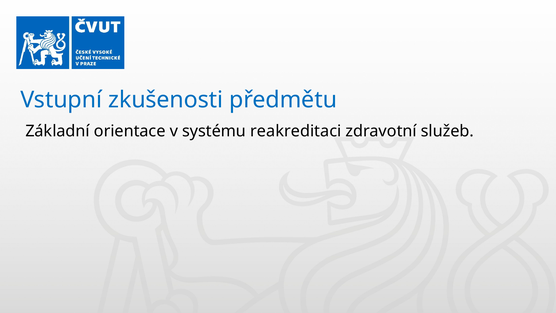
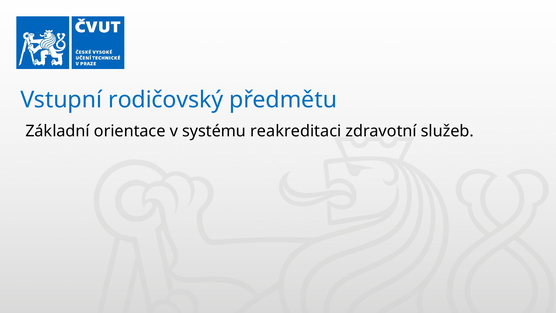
zkušenosti: zkušenosti -> rodičovský (166, 100)
